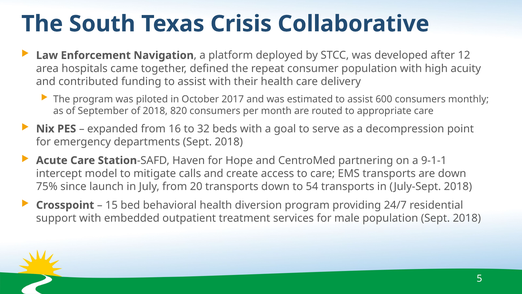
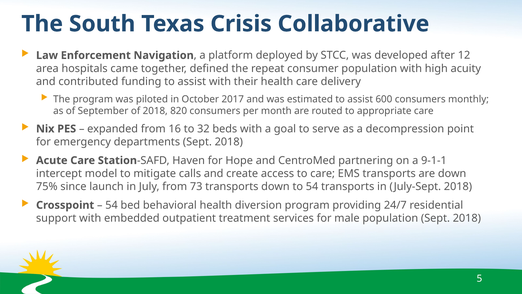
20: 20 -> 73 (196, 186)
15: 15 -> 54 (112, 205)
